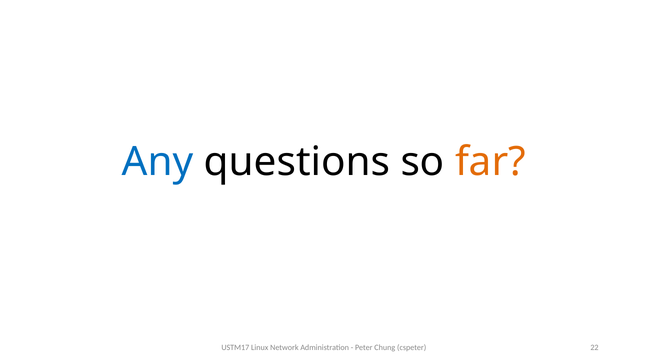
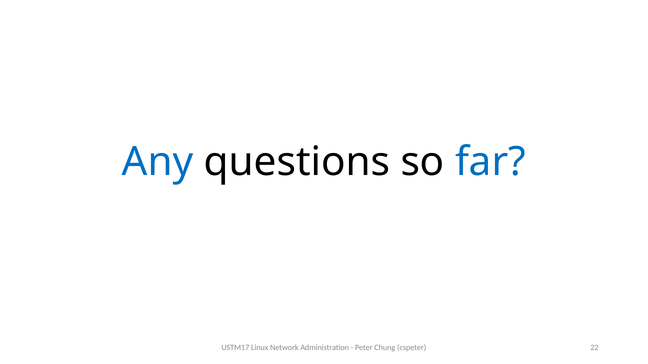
far colour: orange -> blue (490, 162)
